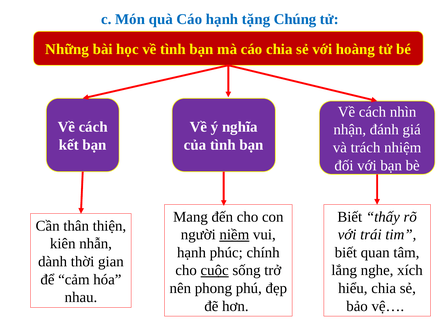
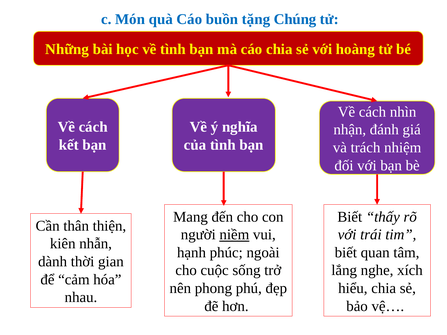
Cáo hạnh: hạnh -> buồn (222, 19)
chính: chính -> ngoài (263, 253)
cuộc underline: present -> none (215, 271)
